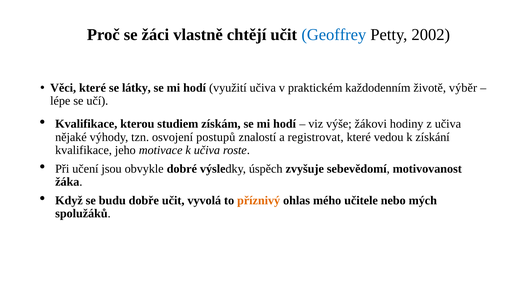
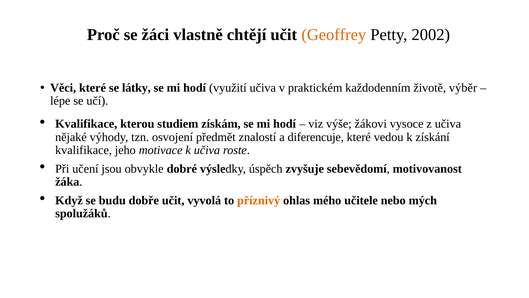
Geoffrey colour: blue -> orange (334, 35)
hodiny: hodiny -> vysoce (407, 124)
postupů: postupů -> předmět (216, 137)
registrovat: registrovat -> diferencuje (316, 137)
